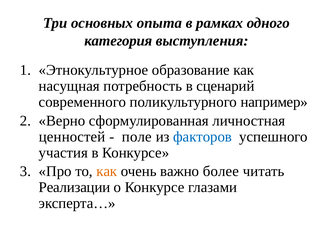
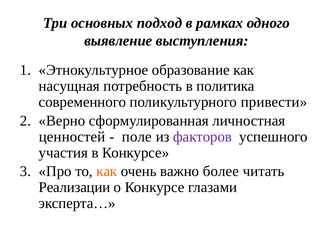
опыта: опыта -> подход (159, 23)
категория: категория -> выявление (118, 41)
сценарий: сценарий -> политика (225, 86)
например: например -> привести (274, 102)
факторов colour: blue -> purple (203, 136)
